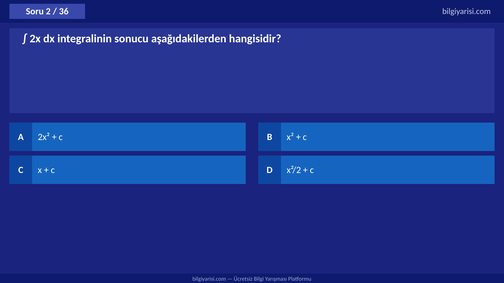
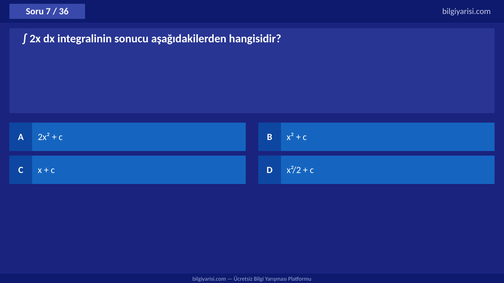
2: 2 -> 7 (48, 12)
